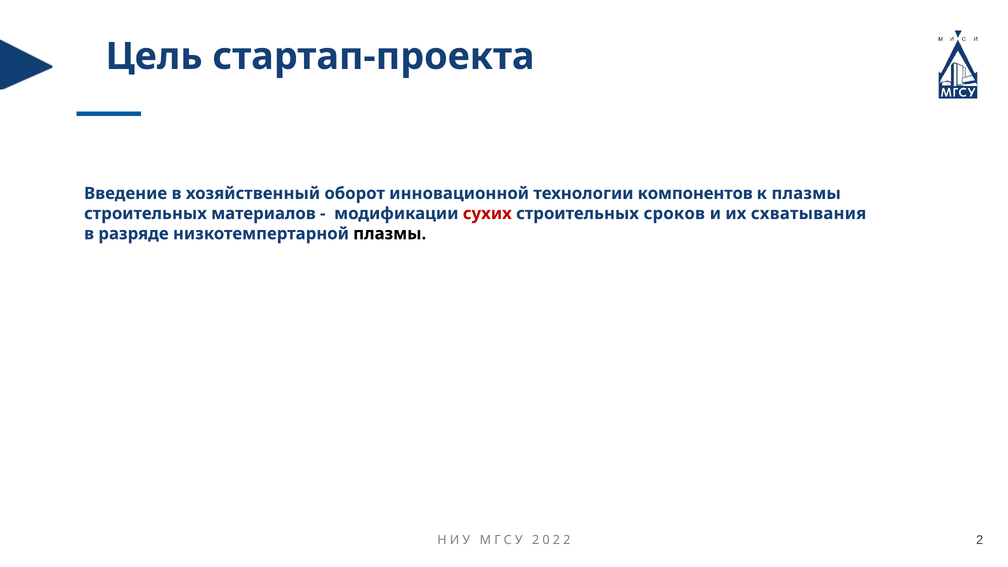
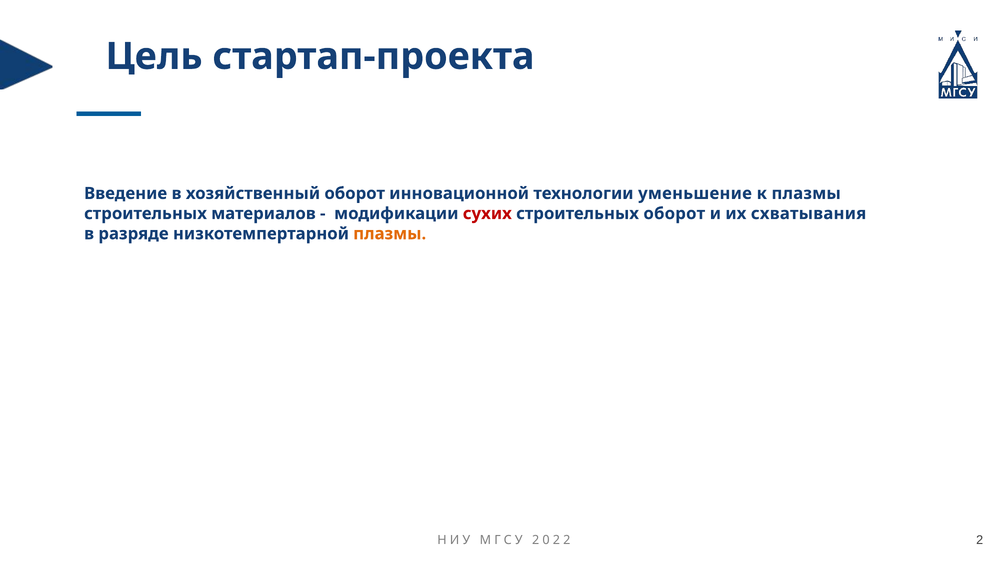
компонентов: компонентов -> уменьшение (695, 193)
строительных сроков: сроков -> оборот (674, 214)
плазмы colour: black -> orange (390, 234)
